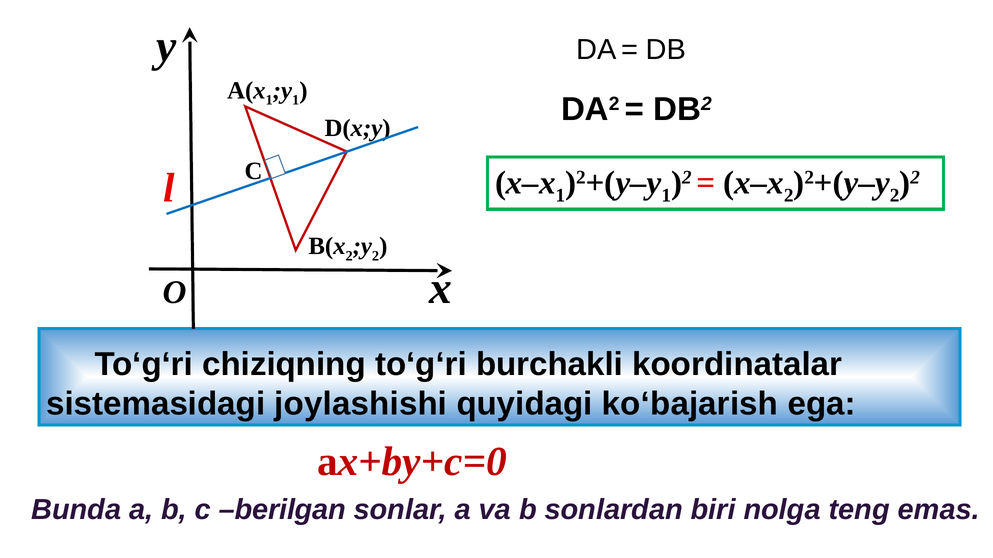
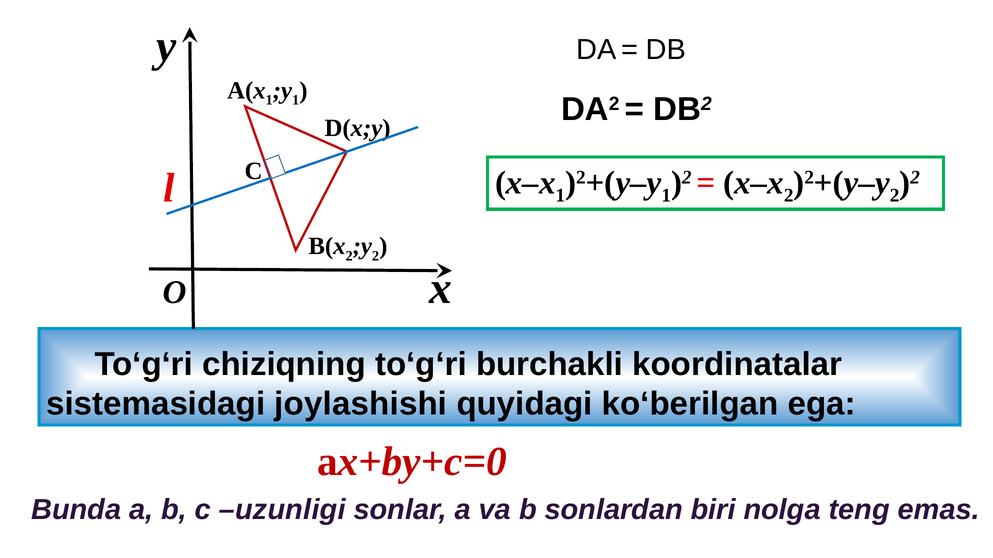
ko‘bajarish: ko‘bajarish -> ko‘berilgan (690, 404)
berilgan: berilgan -> uzunligi (282, 510)
